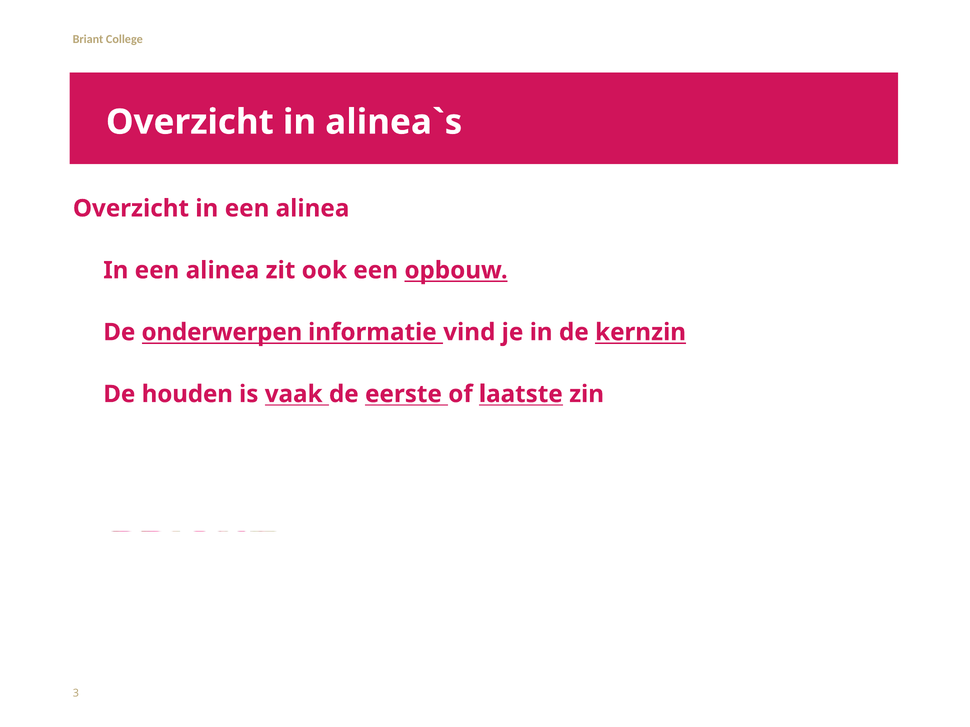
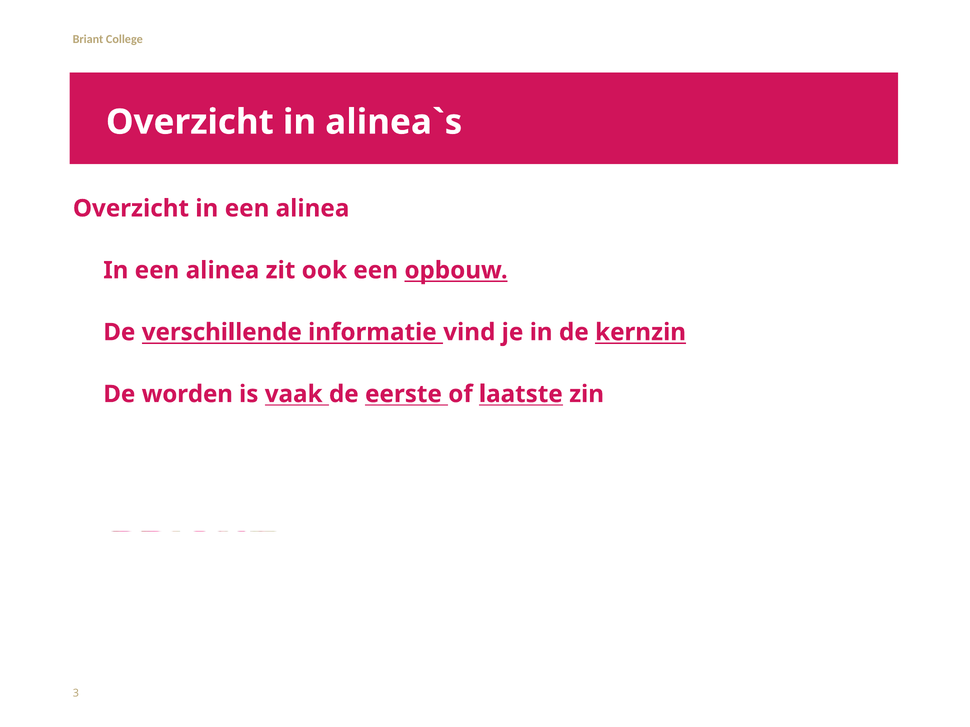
onderwerpen: onderwerpen -> verschillende (222, 332)
houden: houden -> worden (187, 394)
